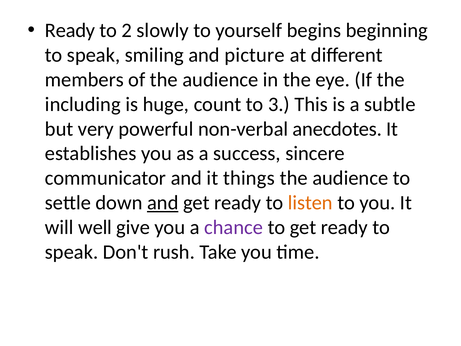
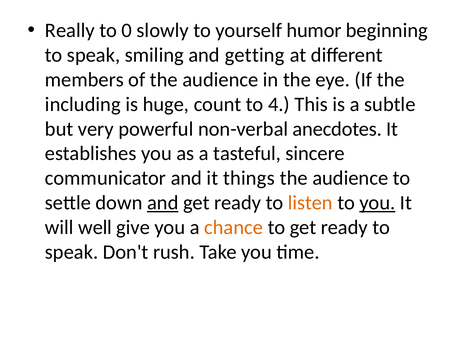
Ready: Ready -> Really (70, 30)
2: 2 -> 0 (127, 30)
begins: begins -> humor (314, 30)
picture: picture -> getting (255, 55)
3: 3 -> 4 (279, 104)
success: success -> tasteful (247, 153)
you underline: none -> present (377, 203)
chance colour: purple -> orange (234, 227)
